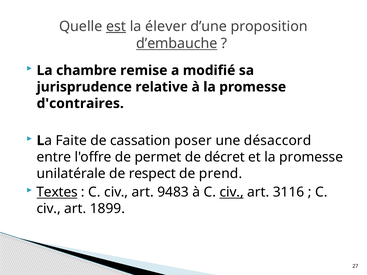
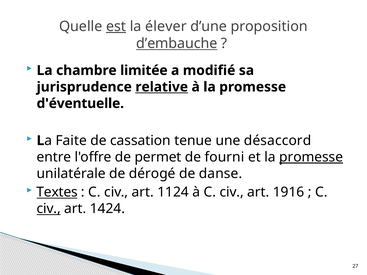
remise: remise -> limitée (144, 70)
relative underline: none -> present (162, 87)
d'contraires: d'contraires -> d'éventuelle (80, 104)
poser: poser -> tenue (193, 141)
décret: décret -> fourni (224, 157)
promesse underline: none -> present (311, 157)
respect: respect -> dérogé (152, 174)
prend: prend -> danse (221, 174)
9483: 9483 -> 1124 (173, 192)
civ underline: present -> none (232, 192)
3116: 3116 -> 1916 (289, 192)
civ underline: none -> present (49, 209)
1899: 1899 -> 1424 (107, 209)
